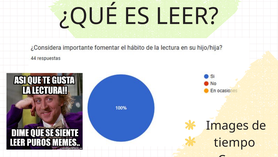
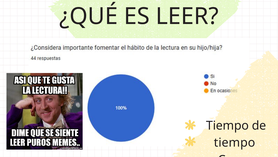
Images: Images -> Tiempo (227, 125)
